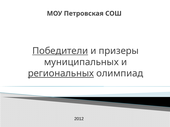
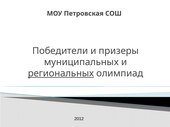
Победители underline: present -> none (60, 51)
